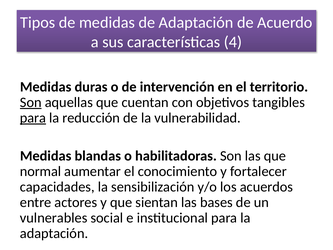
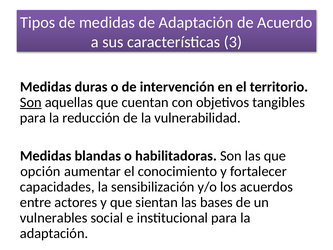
4: 4 -> 3 (233, 42)
para underline: present -> none (33, 118)
normal: normal -> opción (40, 171)
